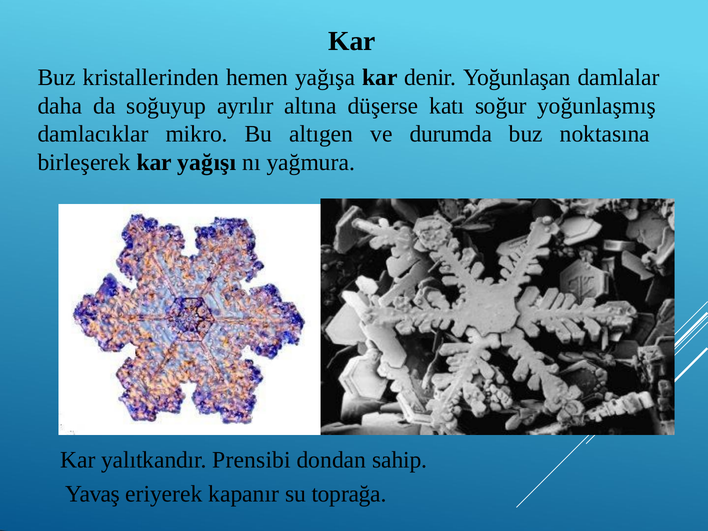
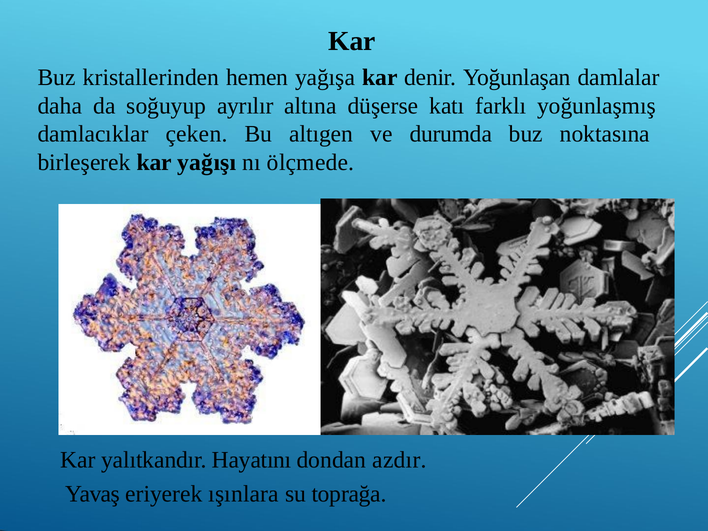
soğur: soğur -> farklı (501, 106)
mikro: mikro -> çeken (197, 134)
yağmura: yağmura -> ölçmede (311, 162)
Prensibi: Prensibi -> Hayatını (252, 460)
sahip: sahip -> azdır (399, 460)
kapanır: kapanır -> ışınlara (244, 494)
